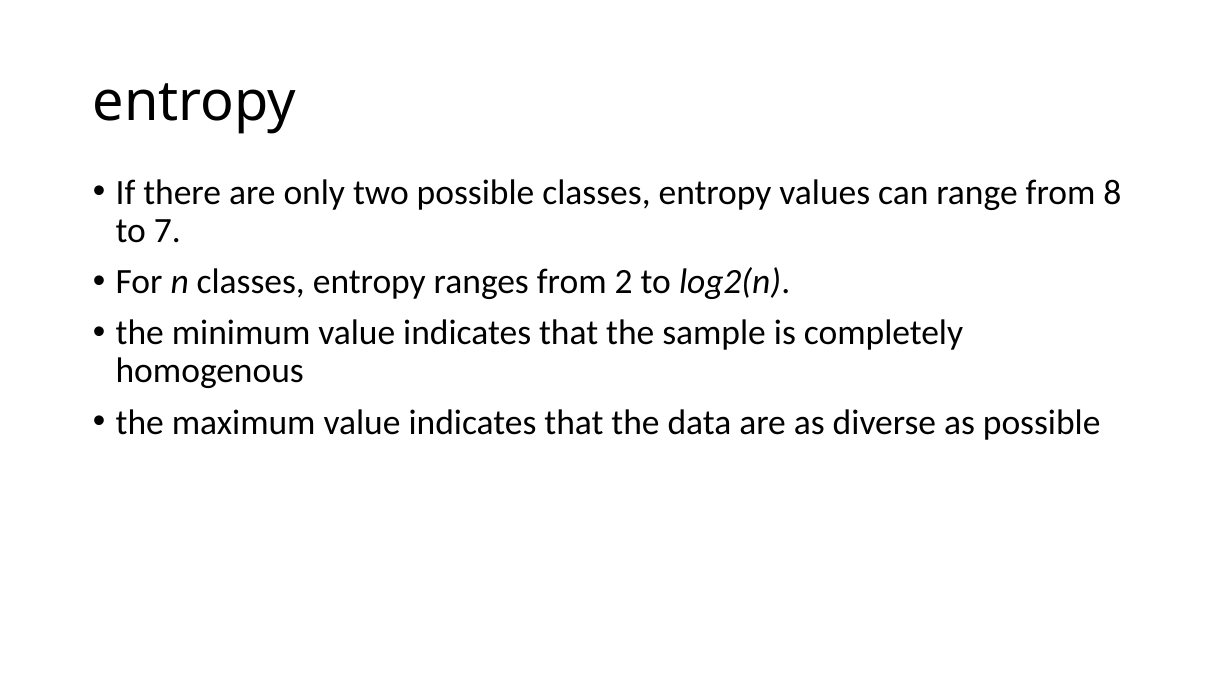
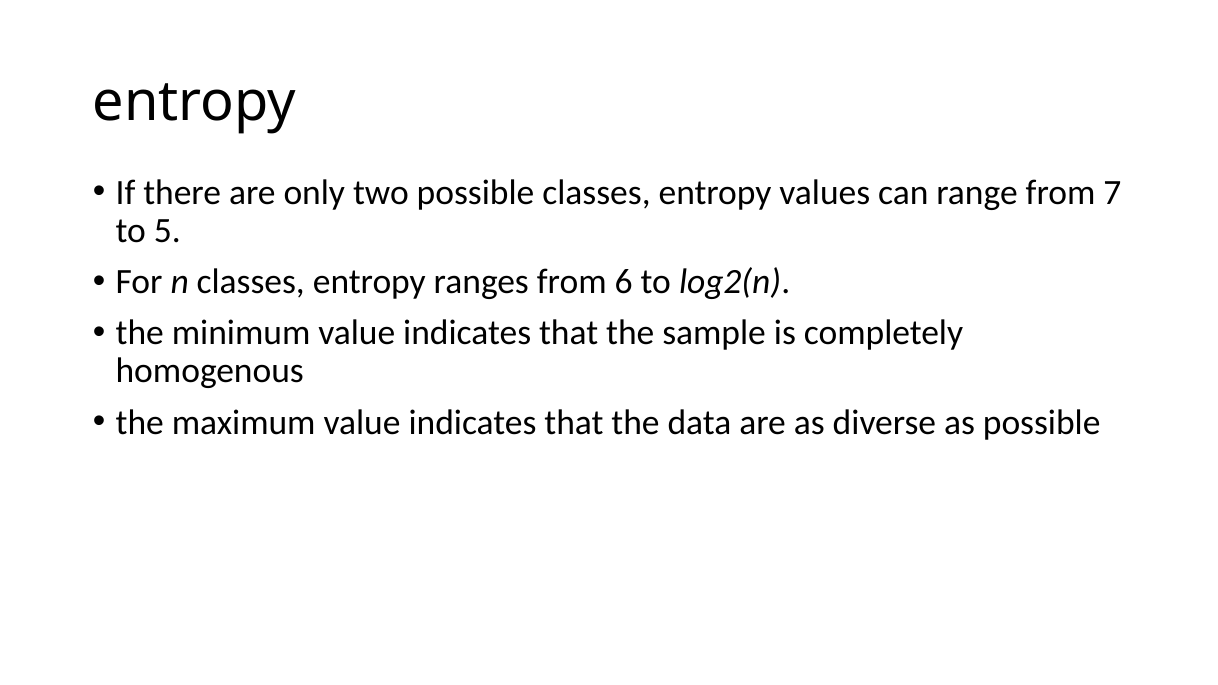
8: 8 -> 7 (1112, 192)
7: 7 -> 5 (167, 231)
2: 2 -> 6 (624, 282)
